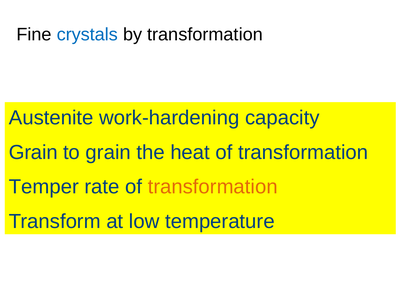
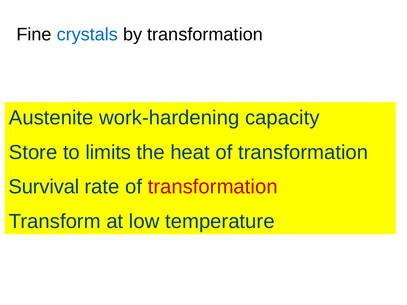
Grain: Grain -> Store (33, 152)
to grain: grain -> limits (108, 152)
Temper: Temper -> Survival (44, 187)
transformation colour: orange -> red (213, 187)
